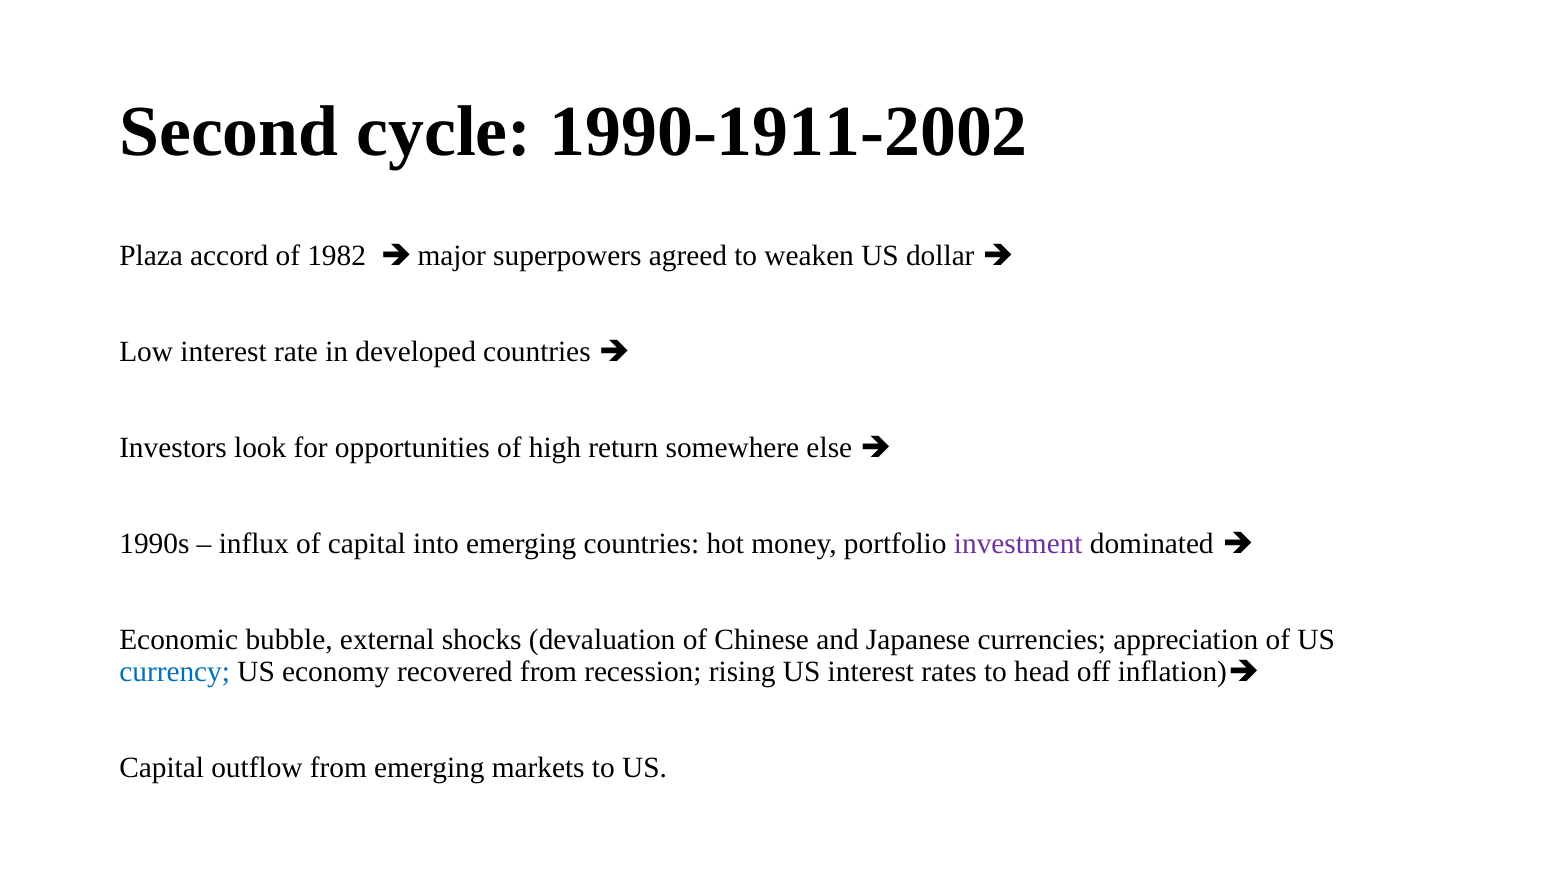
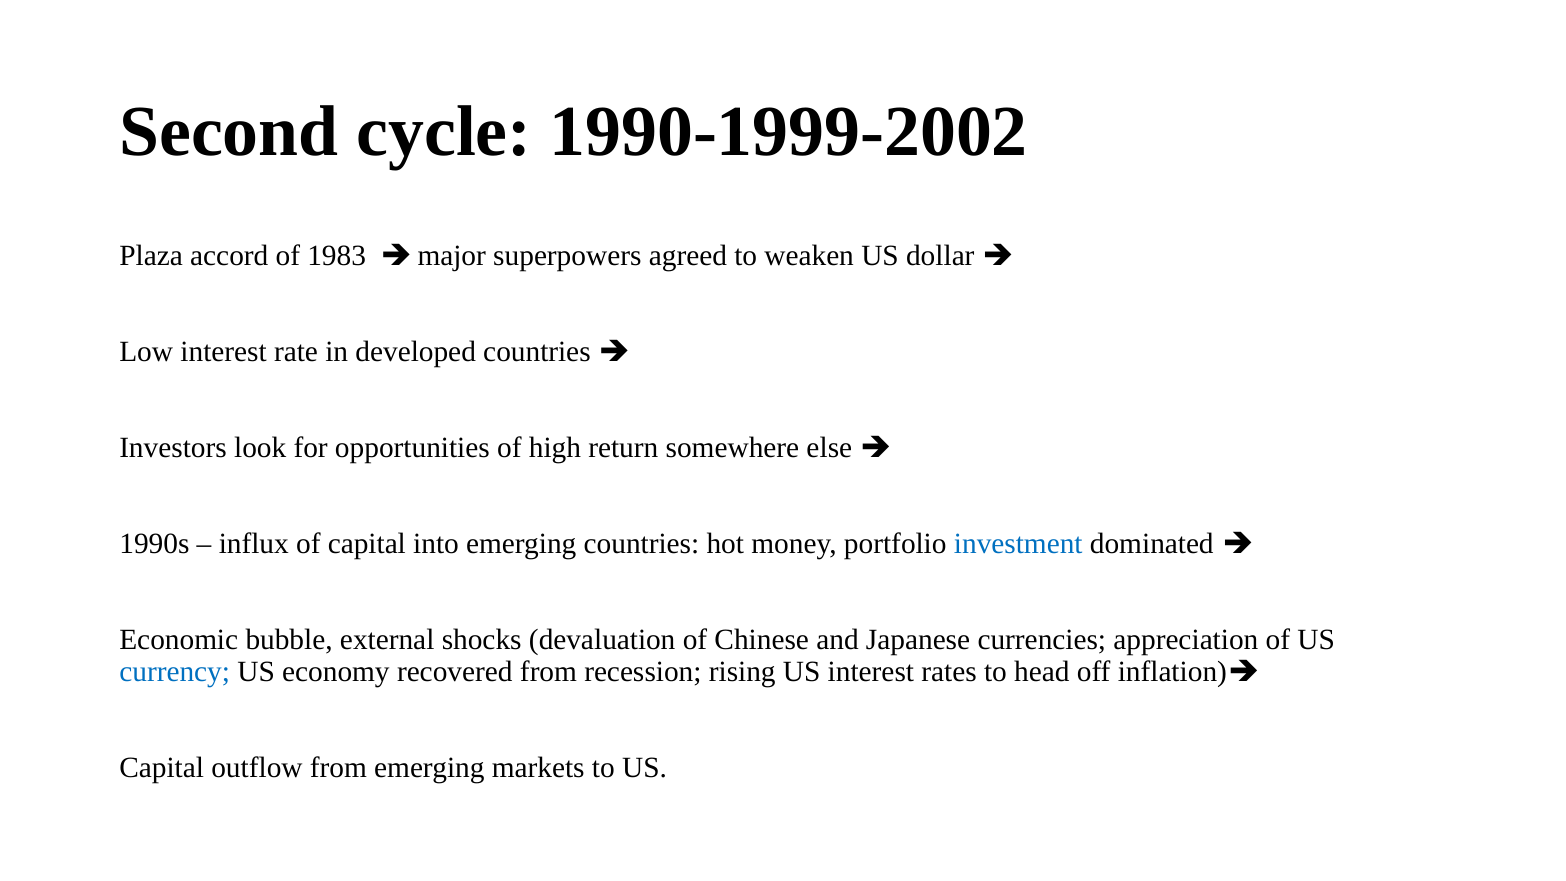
1990-1911-2002: 1990-1911-2002 -> 1990-1999-2002 (789, 132)
1982: 1982 -> 1983 (337, 256)
investment colour: purple -> blue (1018, 544)
